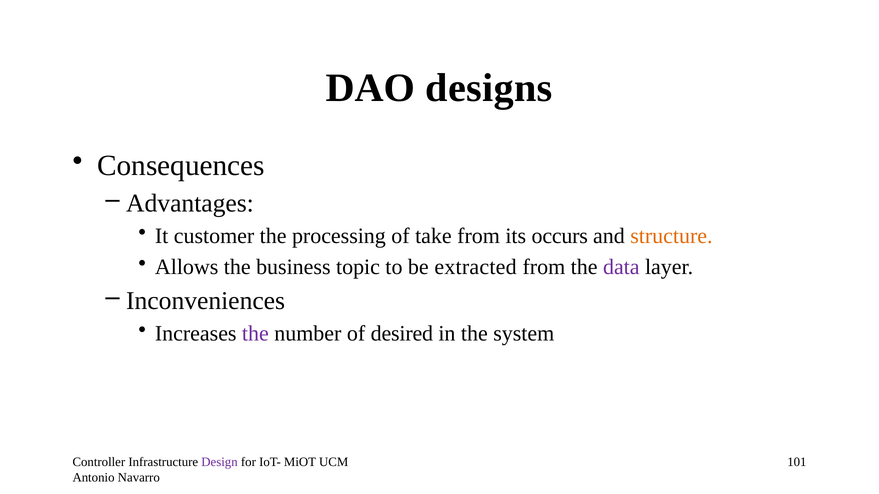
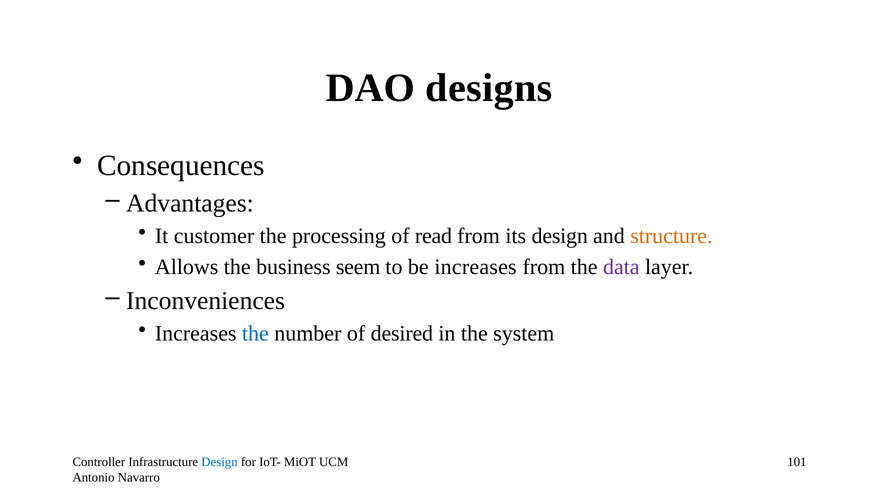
take: take -> read (434, 236)
its occurs: occurs -> design (560, 236)
topic: topic -> seem (358, 267)
be extracted: extracted -> increases (476, 267)
the colour: purple -> blue (255, 334)
Design colour: purple -> blue (220, 462)
